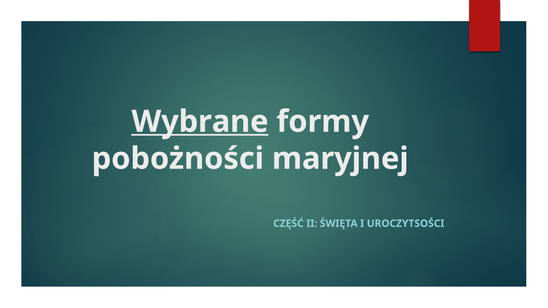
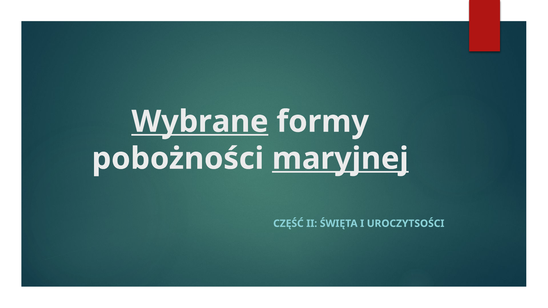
maryjnej underline: none -> present (340, 159)
